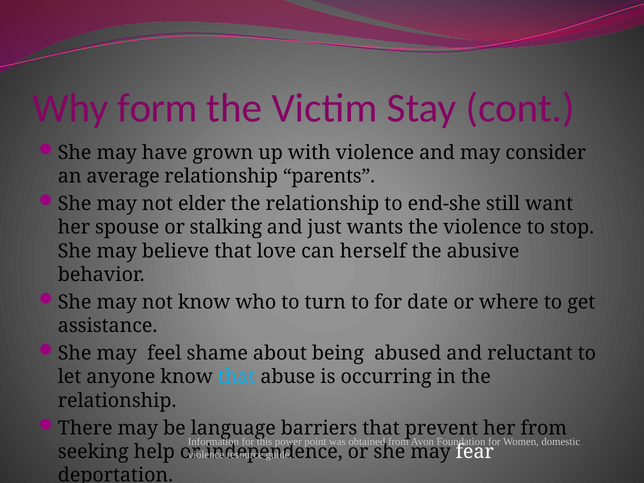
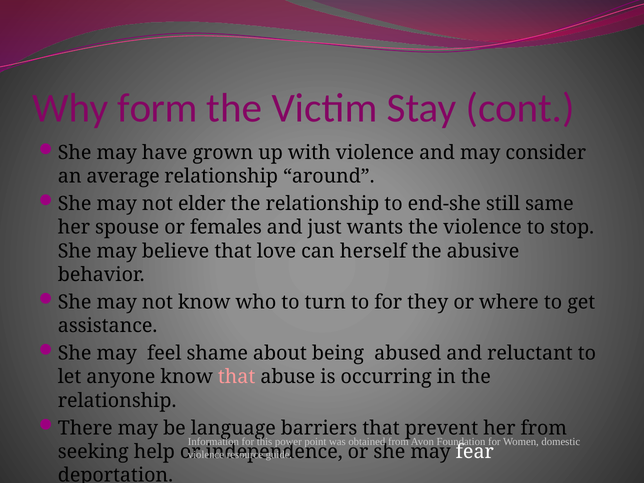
parents: parents -> around (329, 176)
want: want -> same (549, 204)
stalking: stalking -> females (226, 227)
date: date -> they (428, 302)
that colour: light blue -> pink (237, 377)
